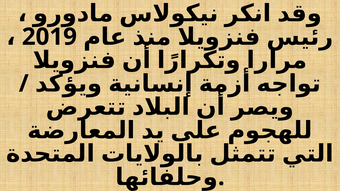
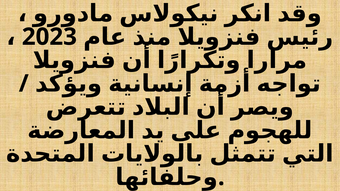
2019: 2019 -> 2023 (49, 37)
